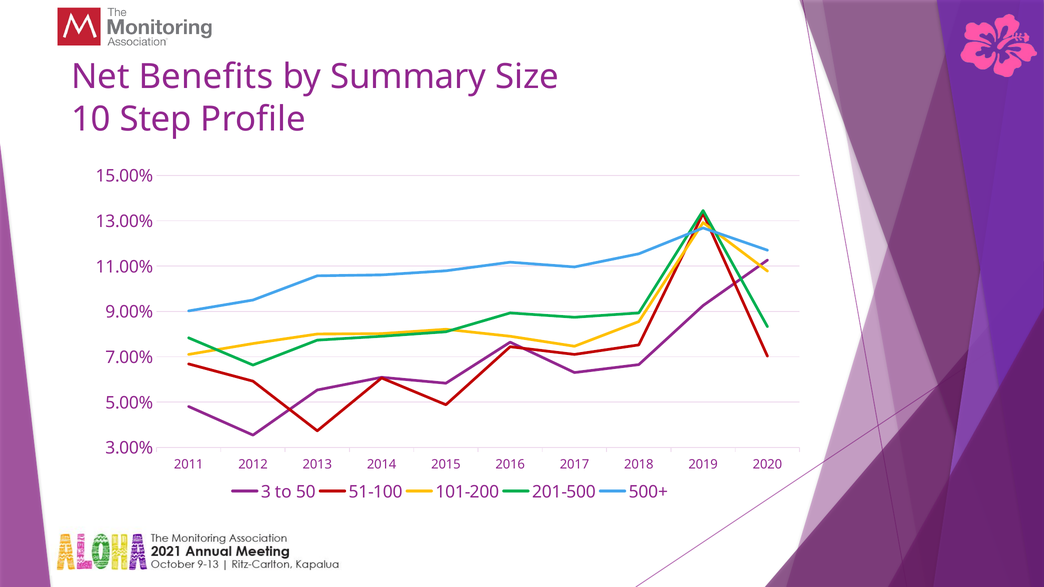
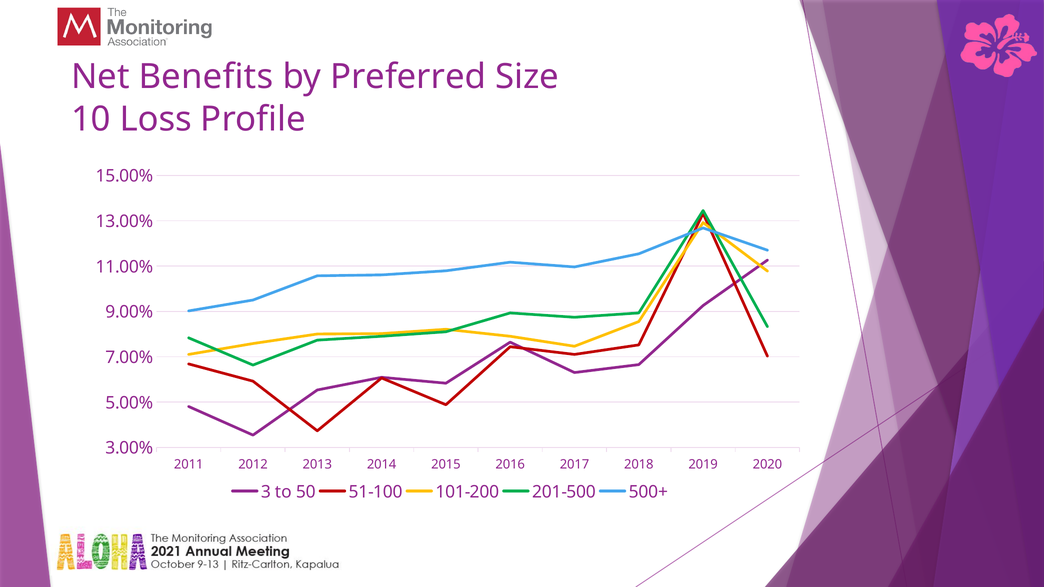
Summary: Summary -> Preferred (408, 77)
Step: Step -> Loss (156, 119)
